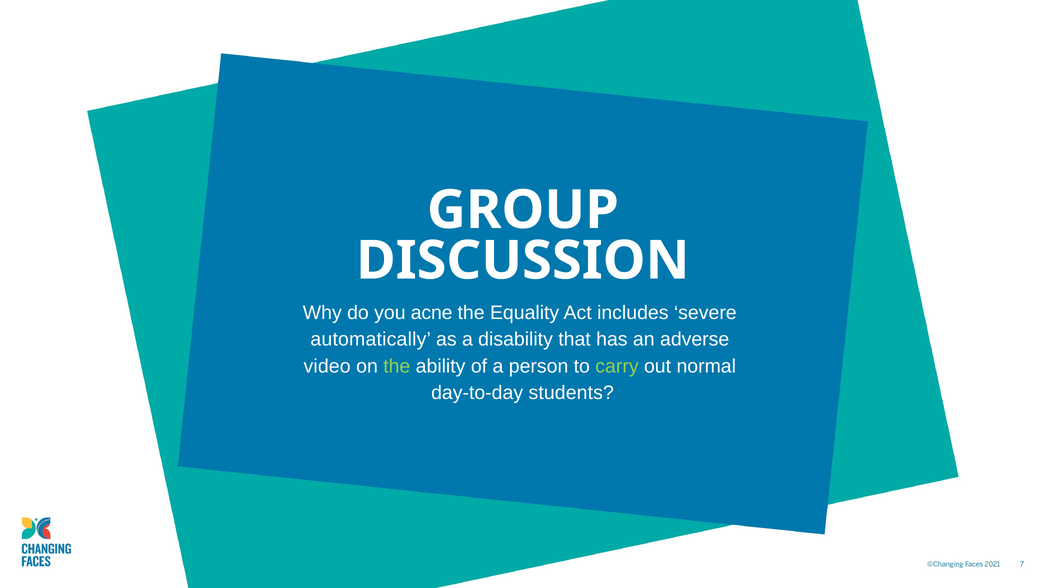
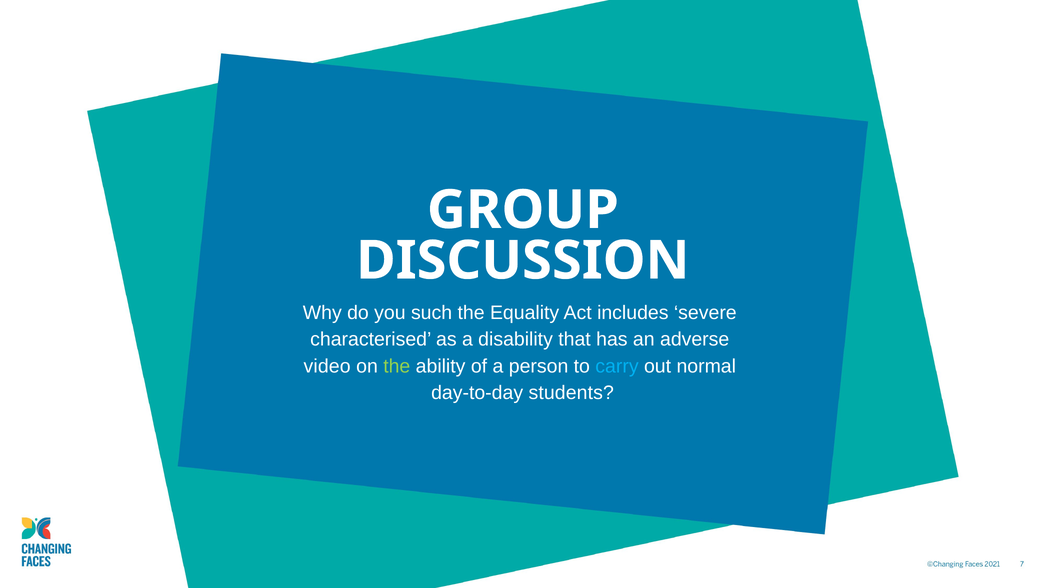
acne: acne -> such (432, 313)
automatically: automatically -> characterised (371, 339)
carry colour: light green -> light blue (617, 366)
